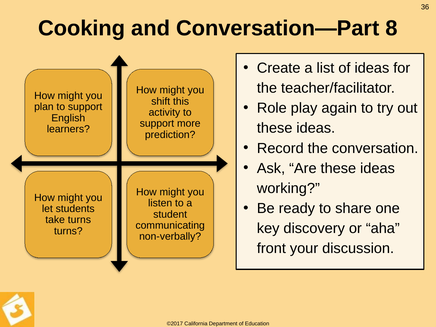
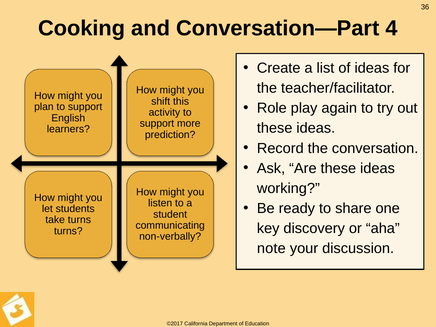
8: 8 -> 4 (391, 28)
front: front -> note (271, 248)
